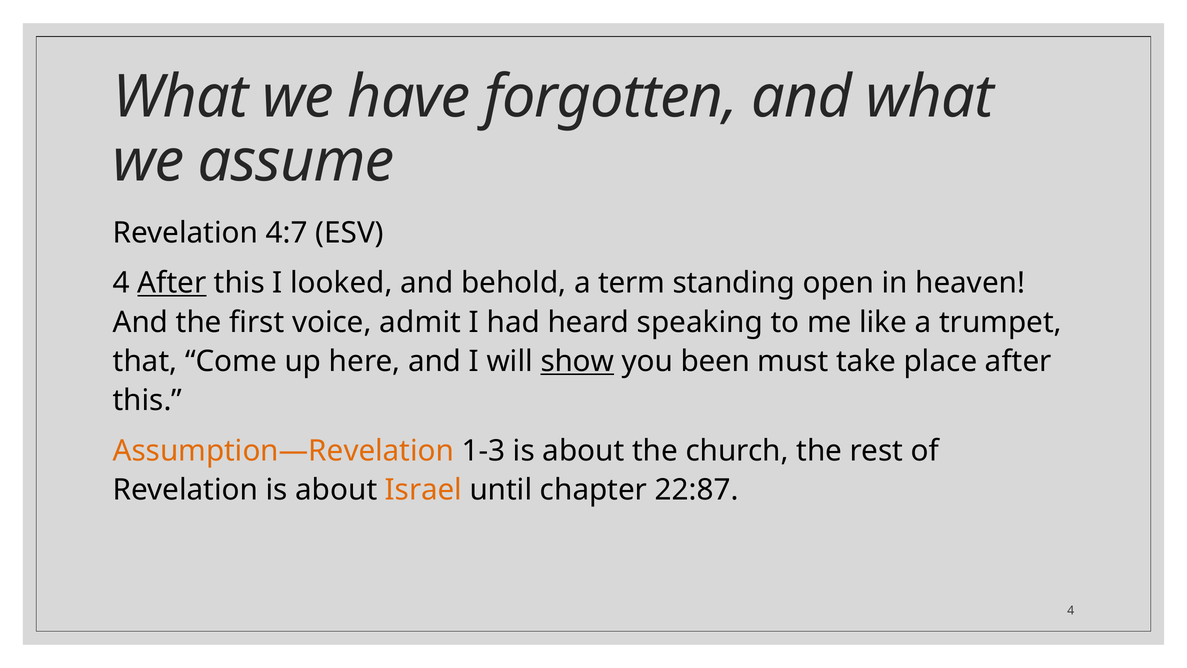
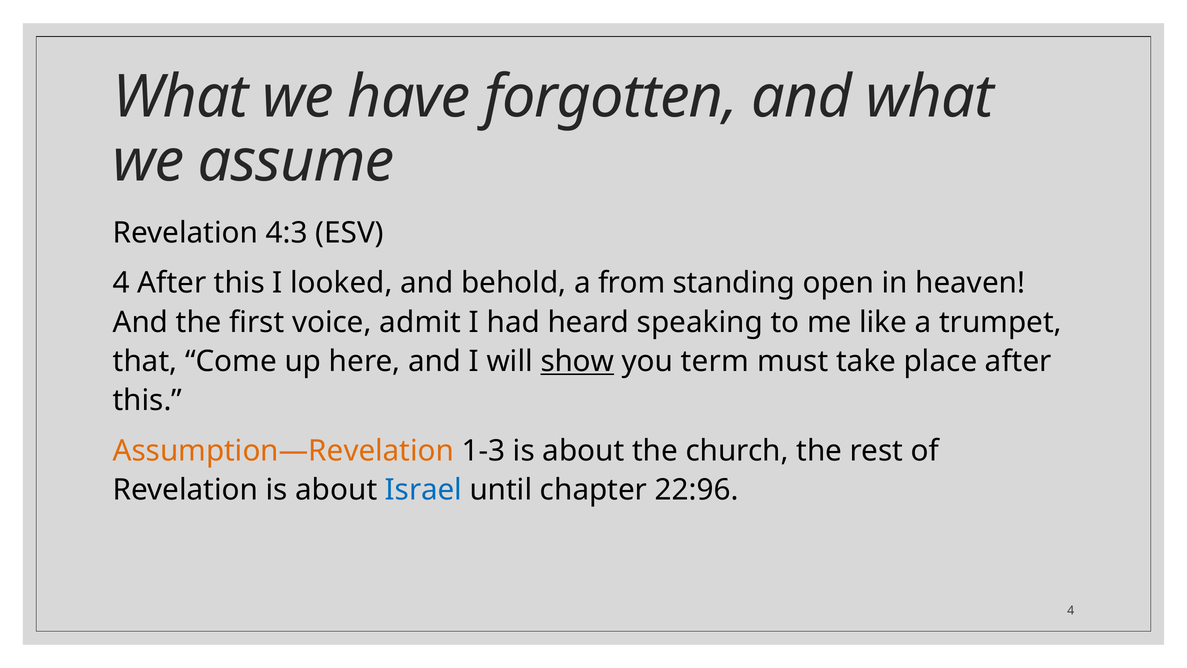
4:7: 4:7 -> 4:3 (287, 233)
After underline: present -> none (172, 283)
term: term -> from (632, 283)
been: been -> term (715, 361)
Israel colour: orange -> blue (423, 490)
22:87: 22:87 -> 22:96 (697, 490)
